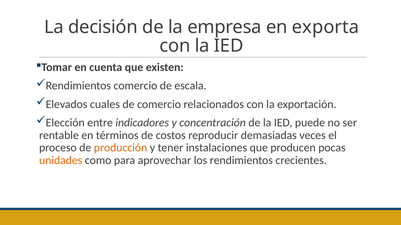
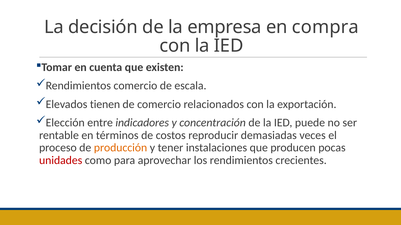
exporta: exporta -> compra (325, 27)
cuales: cuales -> tienen (105, 104)
unidades colour: orange -> red (61, 161)
